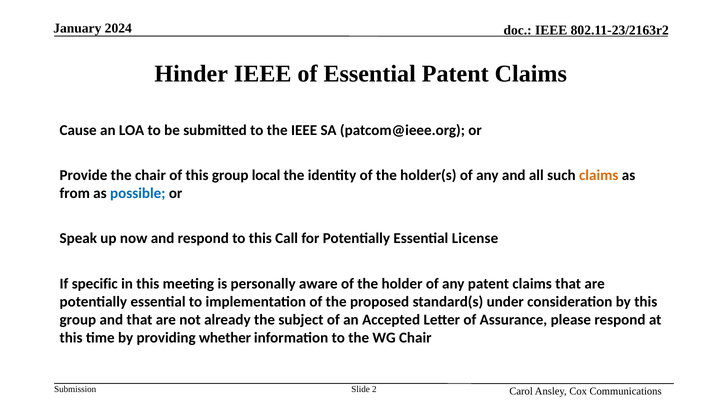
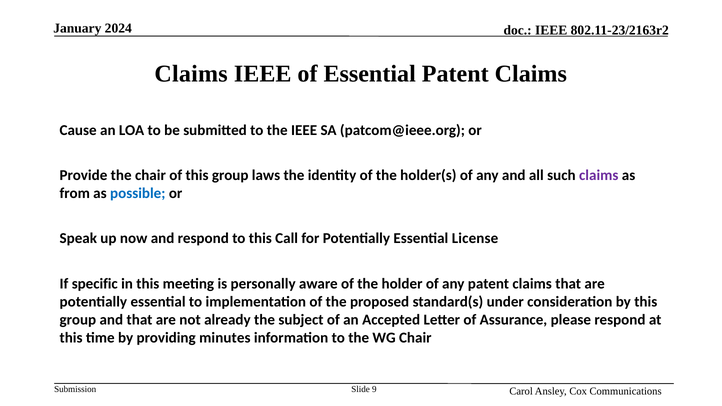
Hinder: Hinder -> Claims (191, 74)
local: local -> laws (266, 175)
claims colour: orange -> purple (599, 175)
whether: whether -> minutes (225, 338)
2: 2 -> 9 (374, 390)
